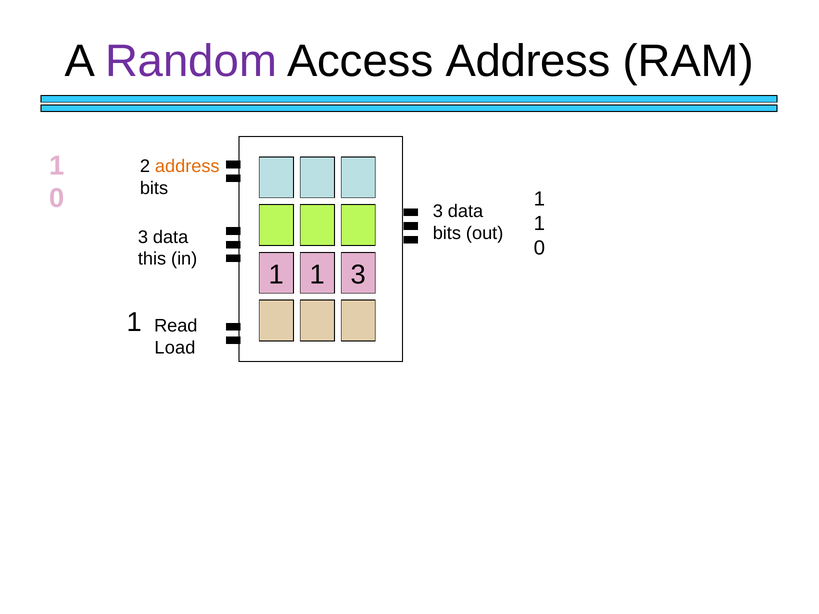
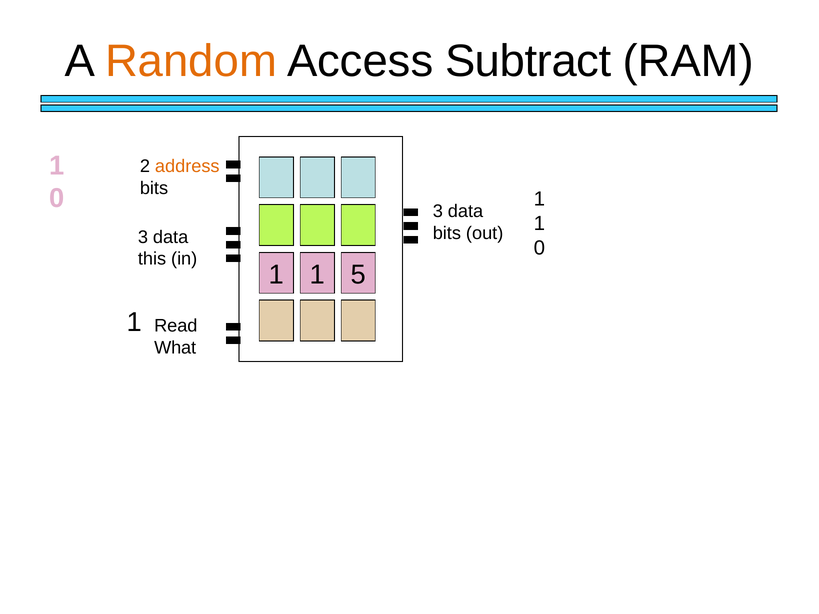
Random colour: purple -> orange (191, 61)
Access Address: Address -> Subtract (528, 61)
1 3: 3 -> 5 (358, 275)
Load: Load -> What (175, 348)
